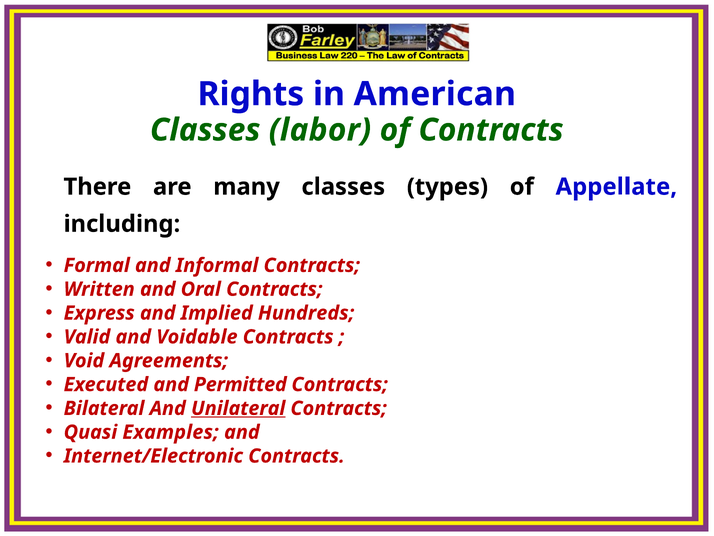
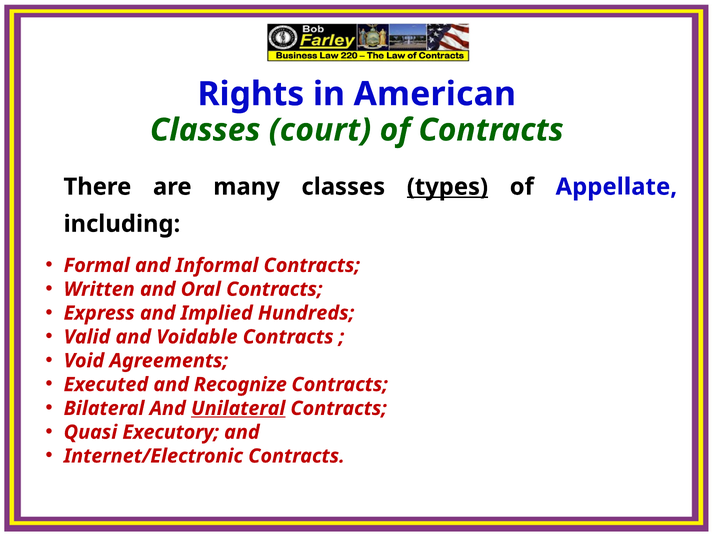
labor: labor -> court (320, 130)
types underline: none -> present (447, 187)
Permitted: Permitted -> Recognize (240, 384)
Examples: Examples -> Executory (171, 432)
